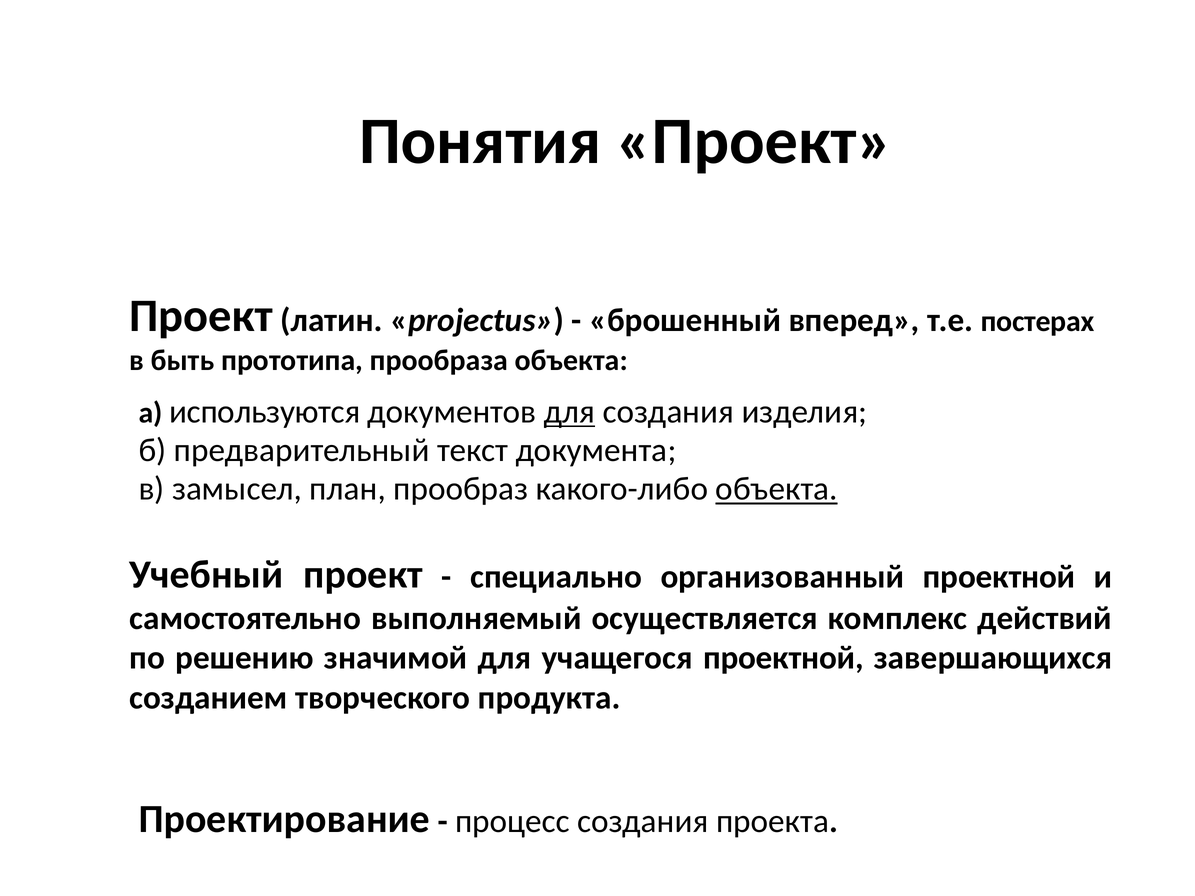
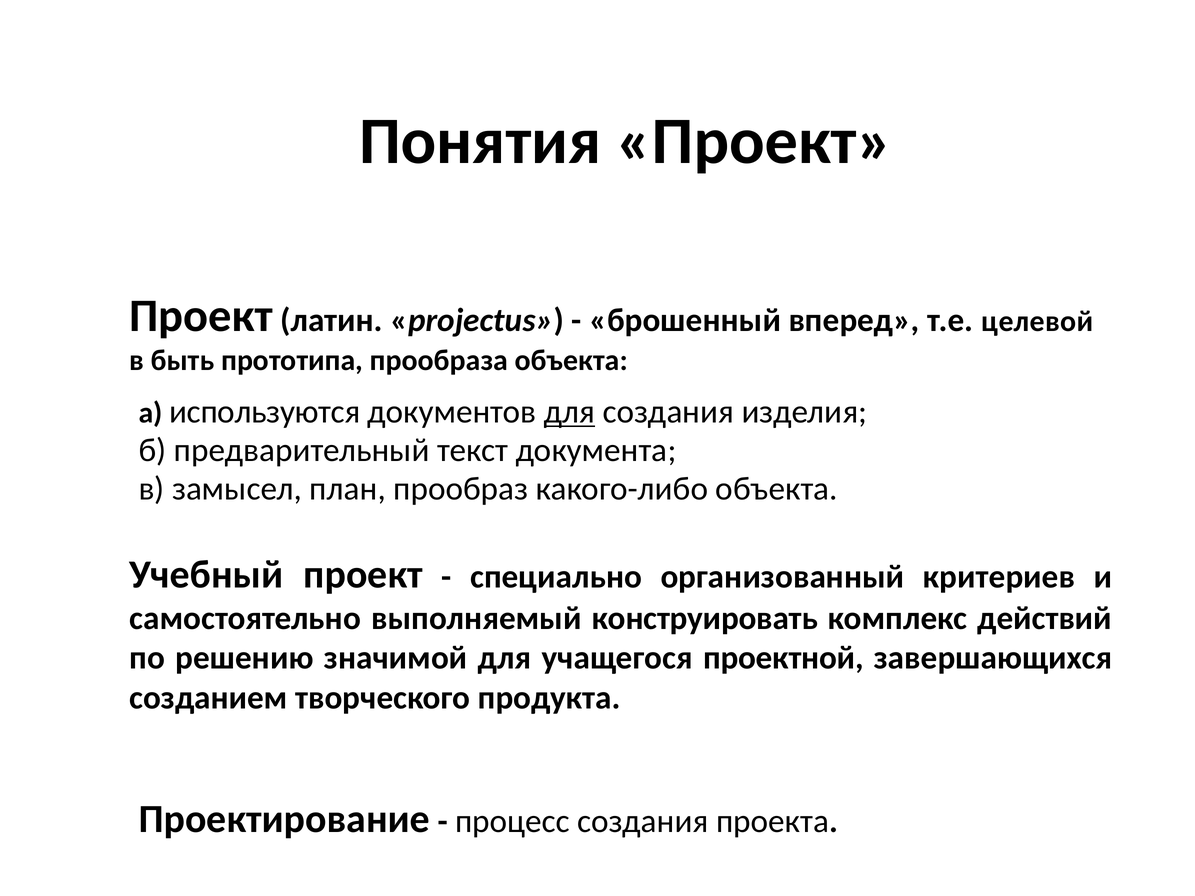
постерах: постерах -> целевой (1037, 321)
объекта underline: present -> none (777, 489)
организованный проектной: проектной -> критериев (999, 577)
осуществляется: осуществляется -> конструировать (705, 618)
